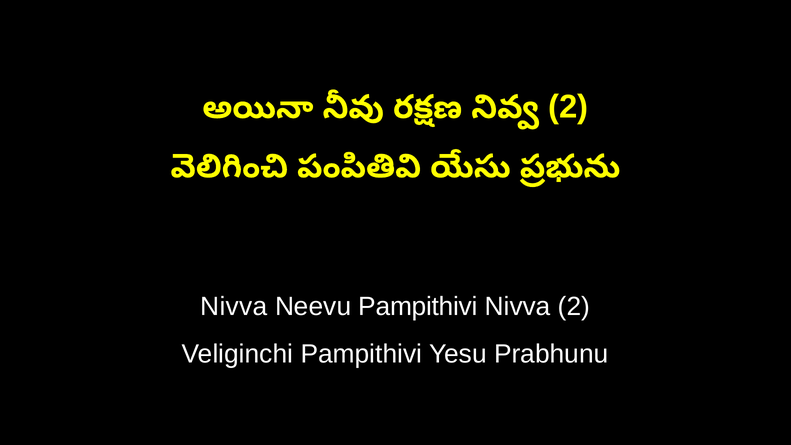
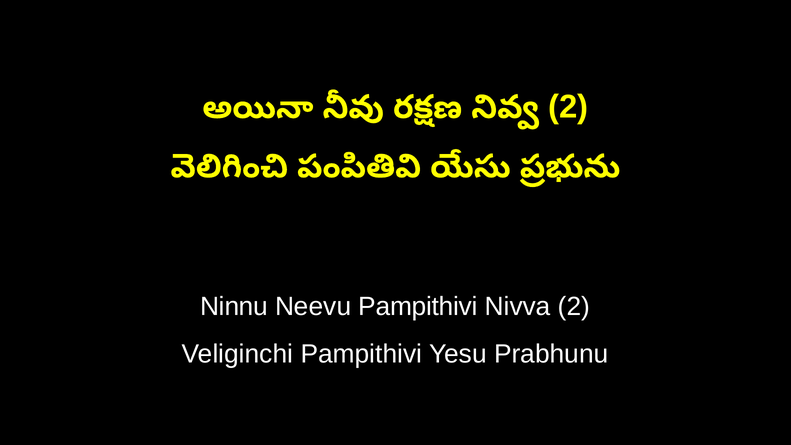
Nivva: Nivva -> Ninnu (234, 306)
